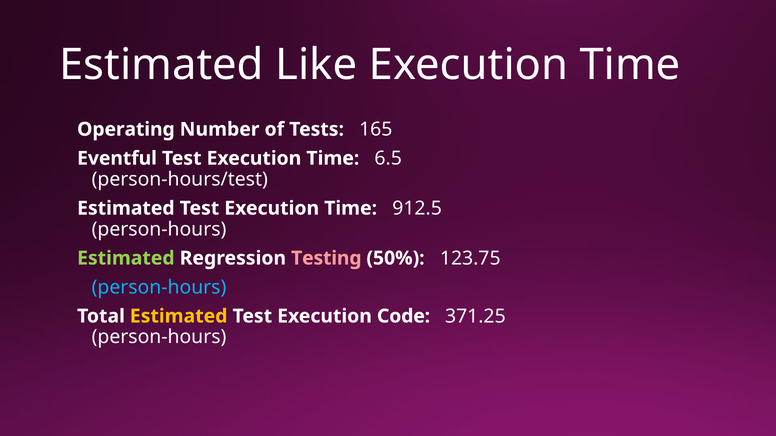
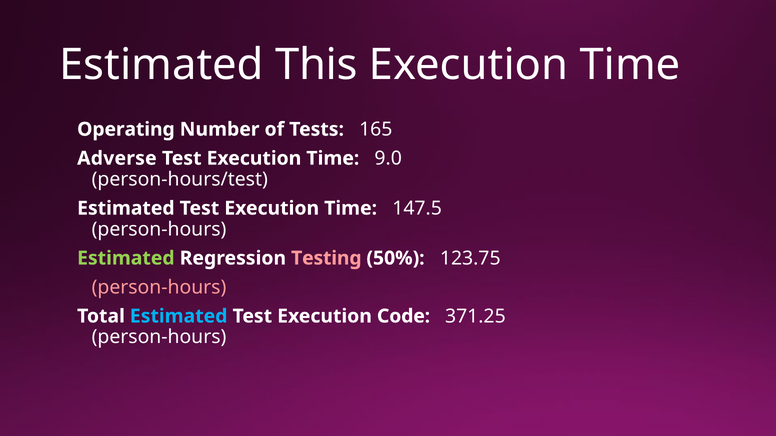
Like: Like -> This (316, 65)
Eventful: Eventful -> Adverse (117, 159)
6.5: 6.5 -> 9.0 (388, 159)
912.5: 912.5 -> 147.5 (417, 208)
person-hours colour: light blue -> pink (159, 287)
Estimated colour: yellow -> light blue (179, 317)
